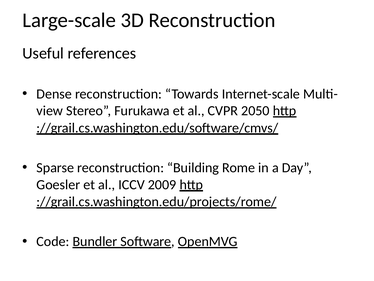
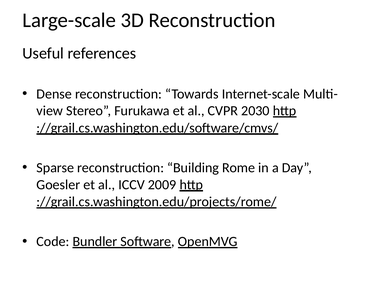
2050: 2050 -> 2030 (255, 111)
